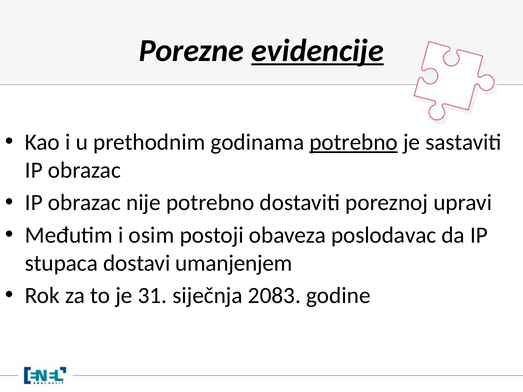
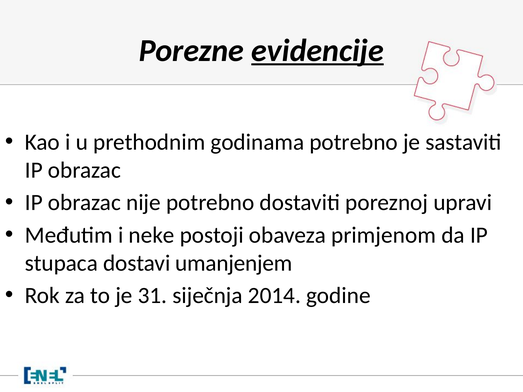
potrebno underline: present -> none (354, 142)
osim: osim -> neke (152, 235)
poslodavac: poslodavac -> primjenom (384, 235)
2083: 2083 -> 2014 (274, 296)
